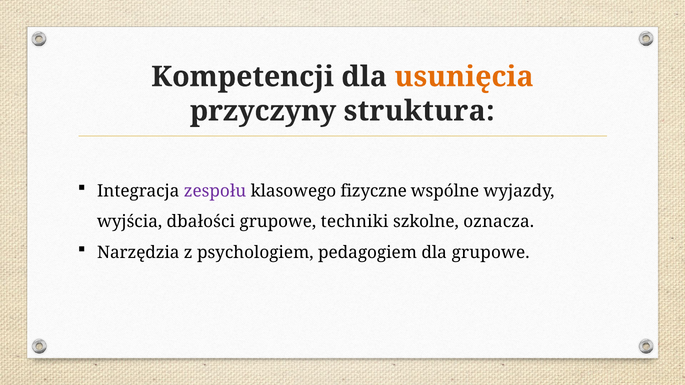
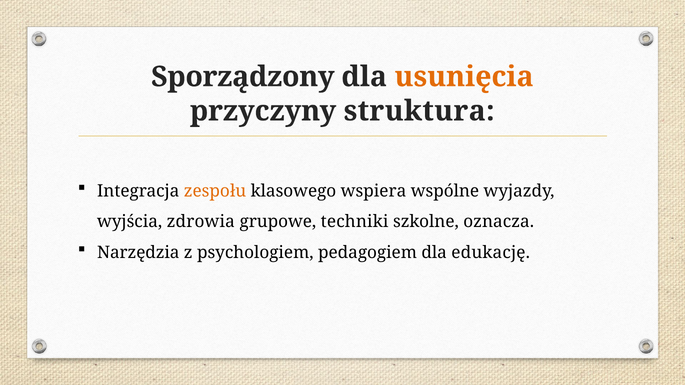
Kompetencji: Kompetencji -> Sporządzony (243, 77)
zespołu colour: purple -> orange (215, 191)
fizyczne: fizyczne -> wspiera (374, 191)
dbałości: dbałości -> zdrowia (201, 222)
dla grupowe: grupowe -> edukację (491, 253)
